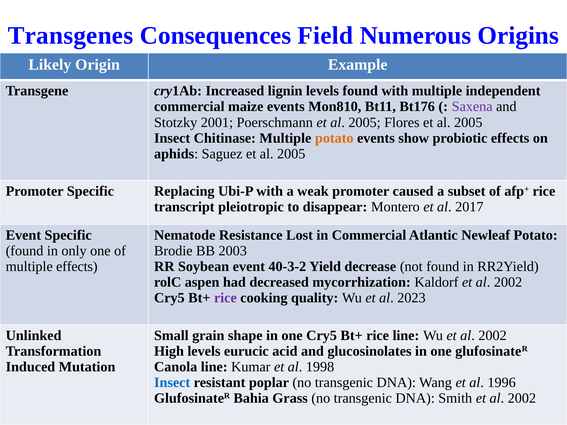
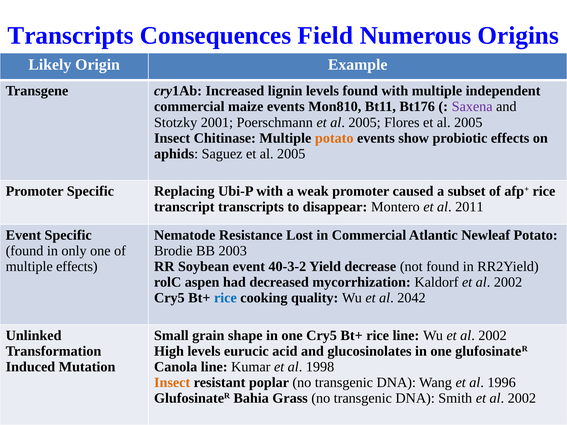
Transgenes: Transgenes -> Transcripts (71, 35)
transcript pleiotropic: pleiotropic -> transcripts (251, 207)
2017: 2017 -> 2011 (469, 207)
rice colour: purple -> blue (225, 298)
2023: 2023 -> 2042 (411, 298)
Insect colour: blue -> orange (172, 383)
